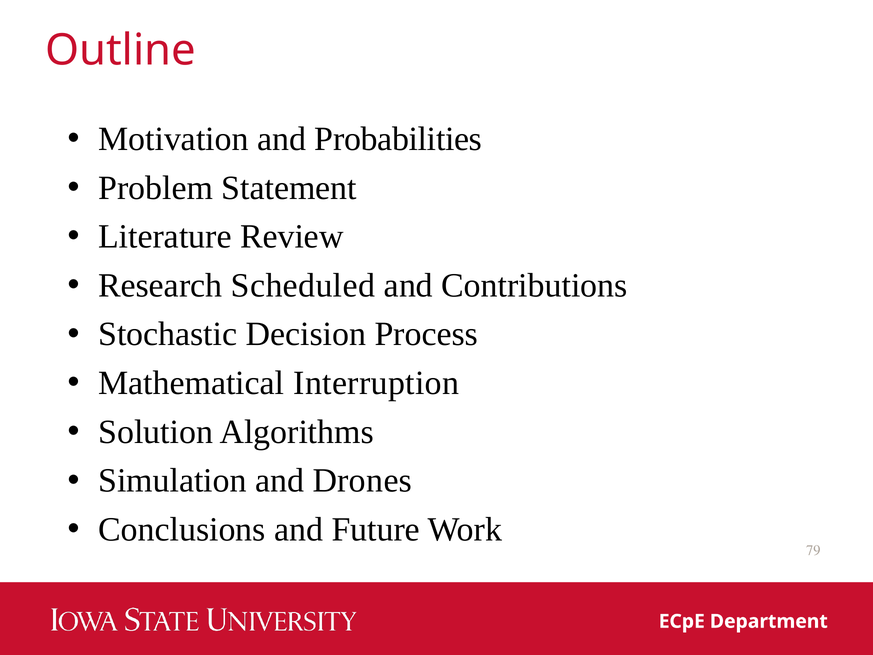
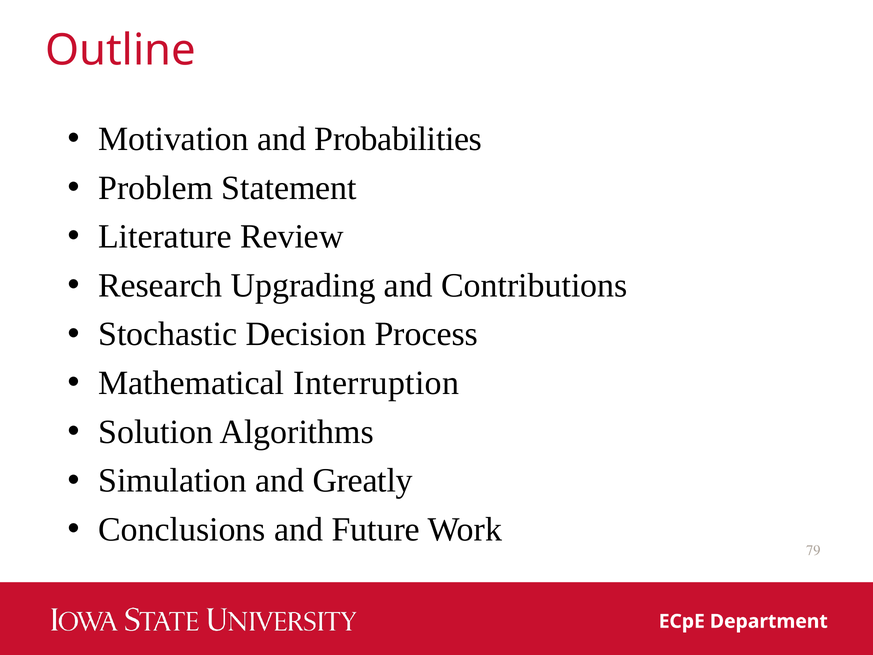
Scheduled: Scheduled -> Upgrading (303, 285)
Drones: Drones -> Greatly (363, 481)
